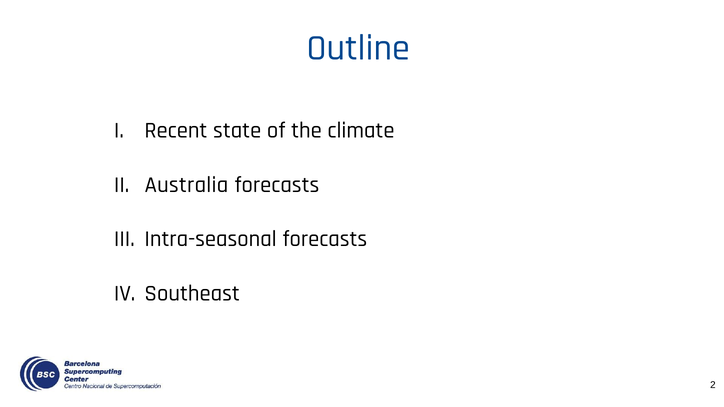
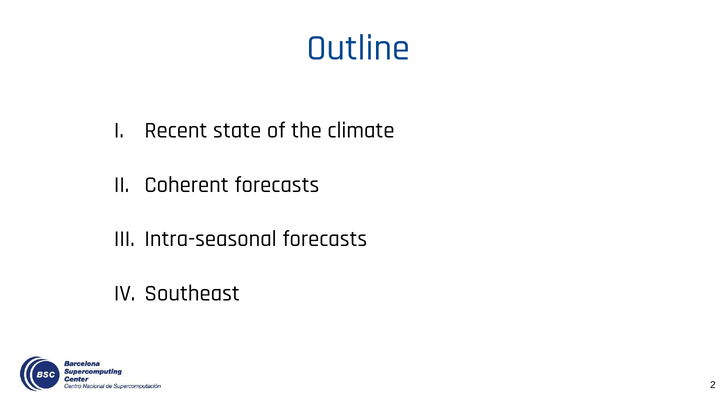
Australia: Australia -> Coherent (187, 185)
